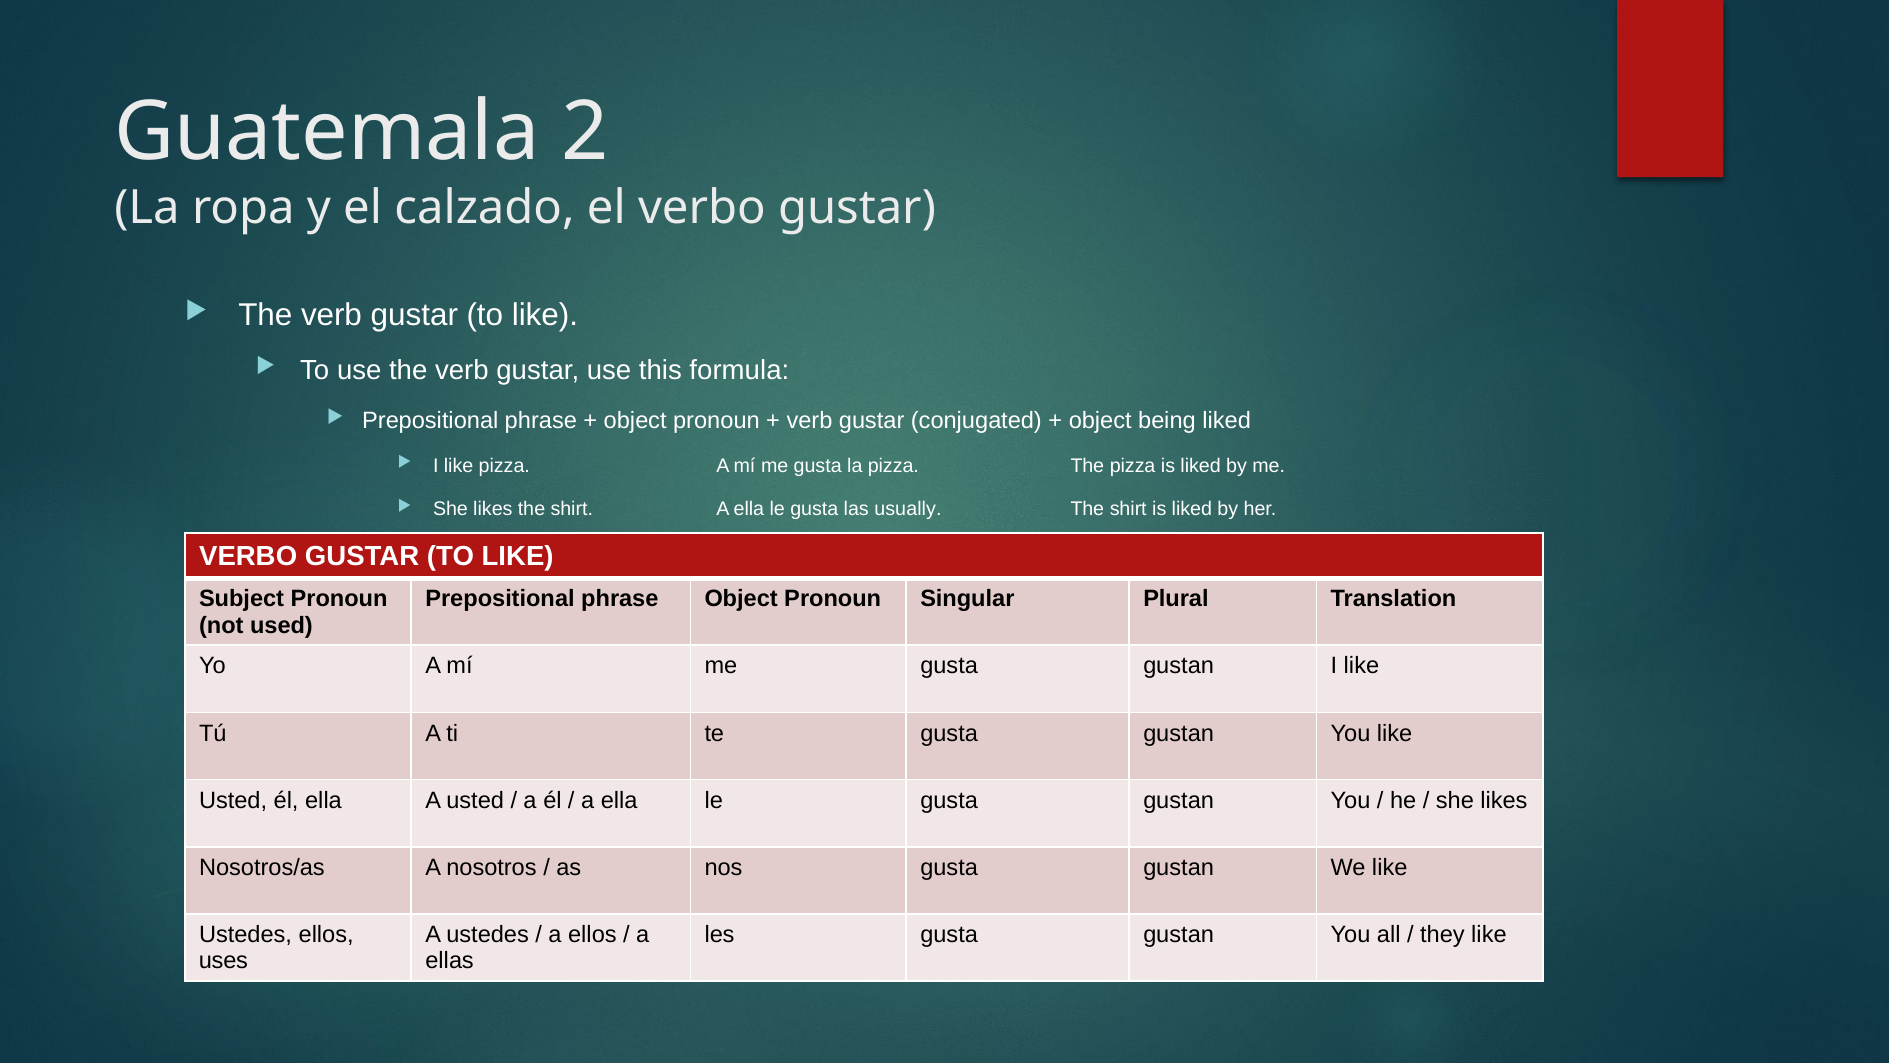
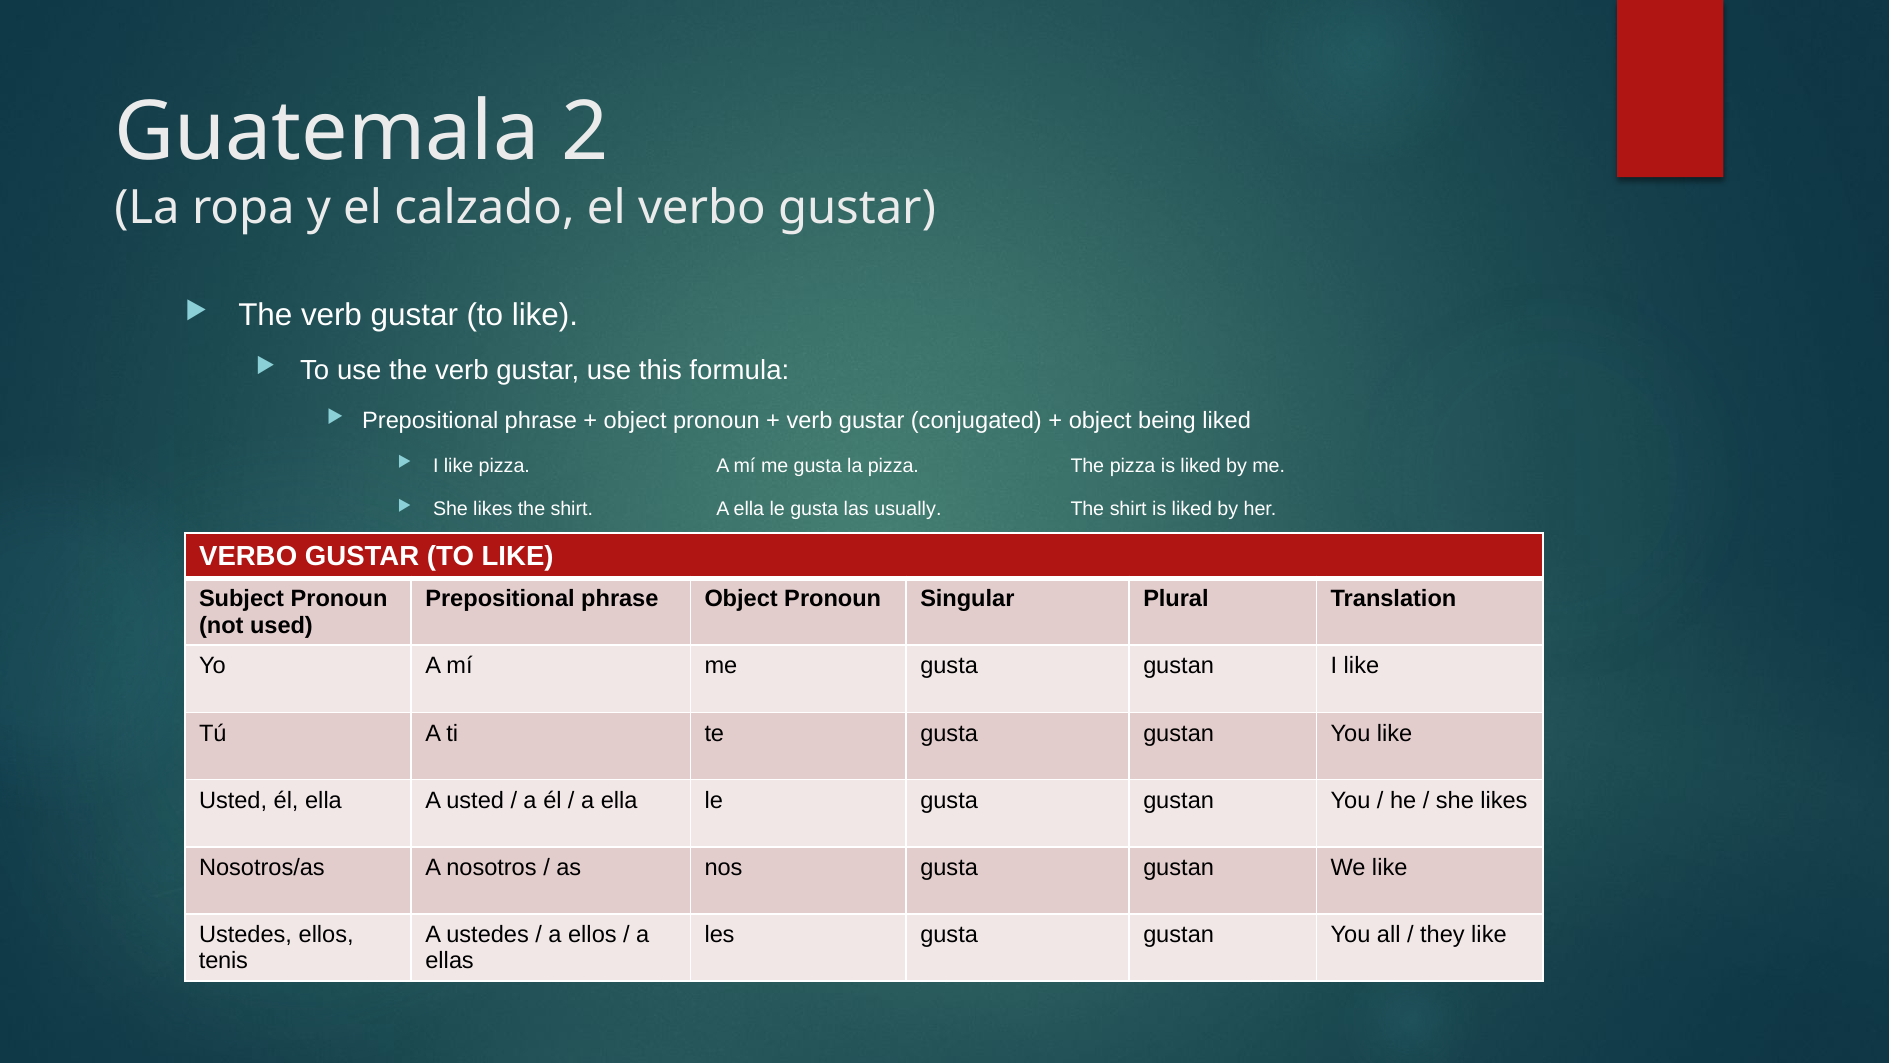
uses: uses -> tenis (223, 961)
